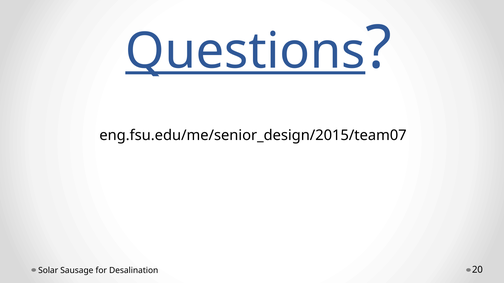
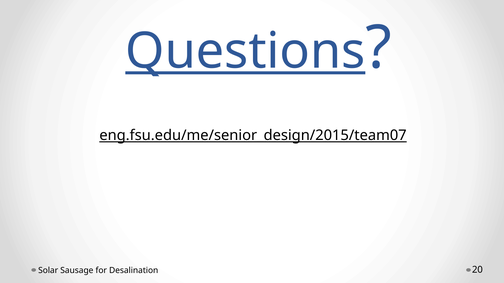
eng.fsu.edu/me/senior_design/2015/team07 underline: none -> present (253, 136)
